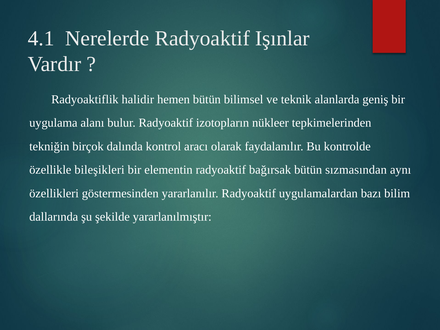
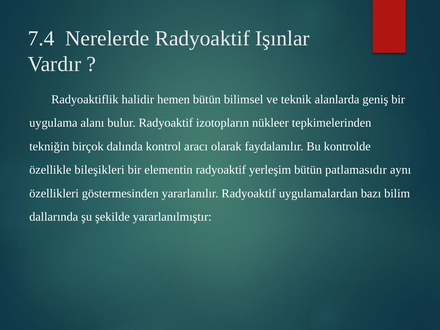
4.1: 4.1 -> 7.4 (41, 38)
bağırsak: bağırsak -> yerleşim (270, 170)
sızmasından: sızmasından -> patlamasıdır (356, 170)
